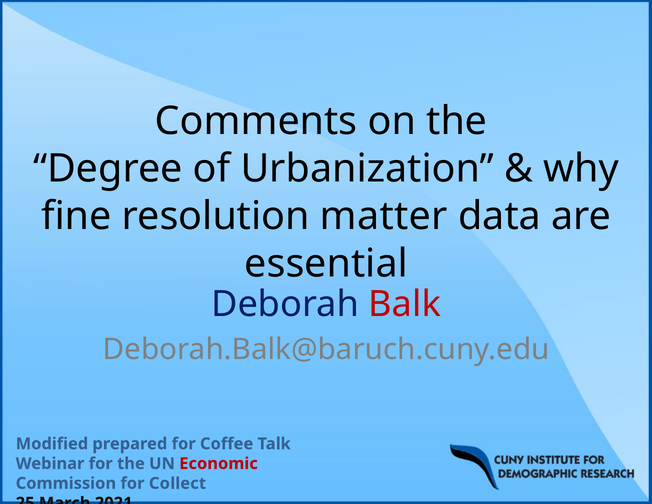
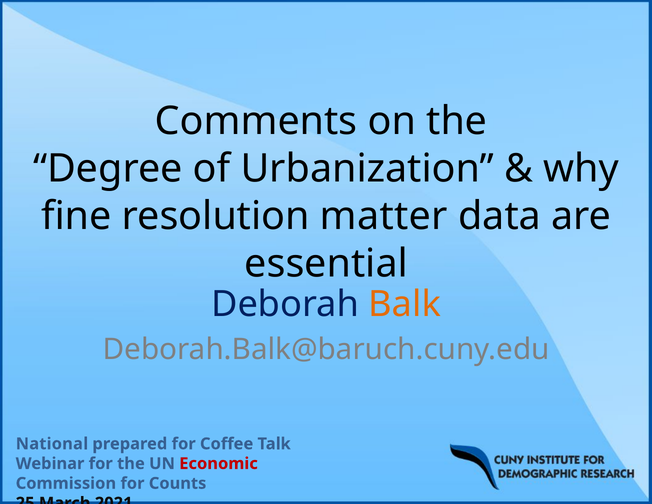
Balk colour: red -> orange (405, 304)
Modified: Modified -> National (52, 444)
Collect: Collect -> Counts (178, 483)
